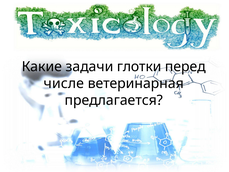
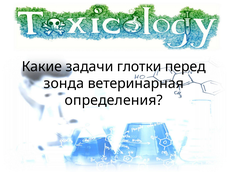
числе: числе -> зонда (64, 83)
предлагается: предлагается -> определения (114, 100)
